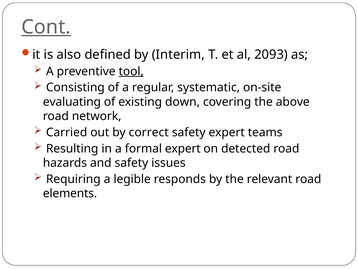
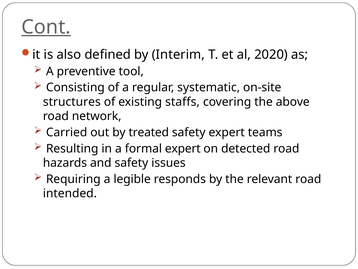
2093: 2093 -> 2020 (271, 54)
tool underline: present -> none (131, 71)
evaluating: evaluating -> structures (72, 102)
down: down -> staffs (182, 102)
correct: correct -> treated (149, 132)
elements: elements -> intended (70, 193)
